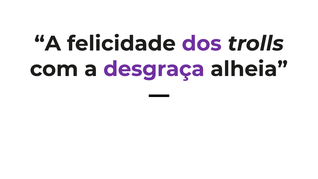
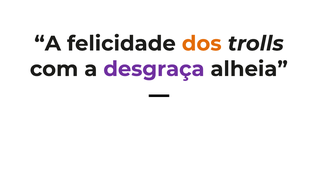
dos colour: purple -> orange (202, 44)
